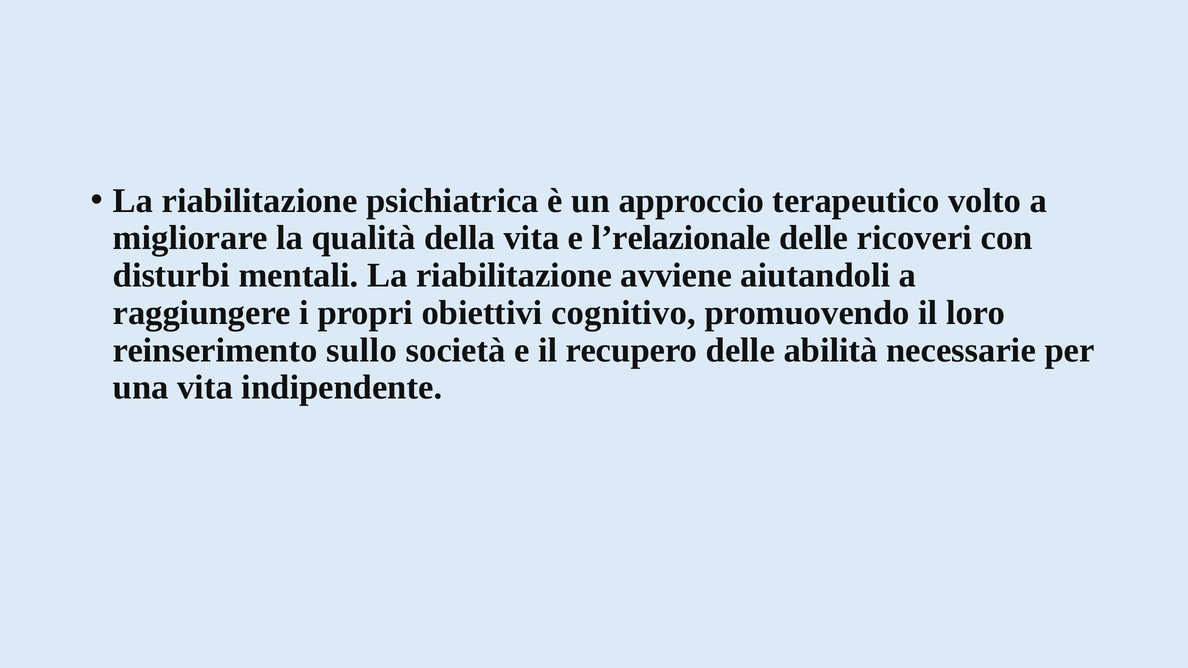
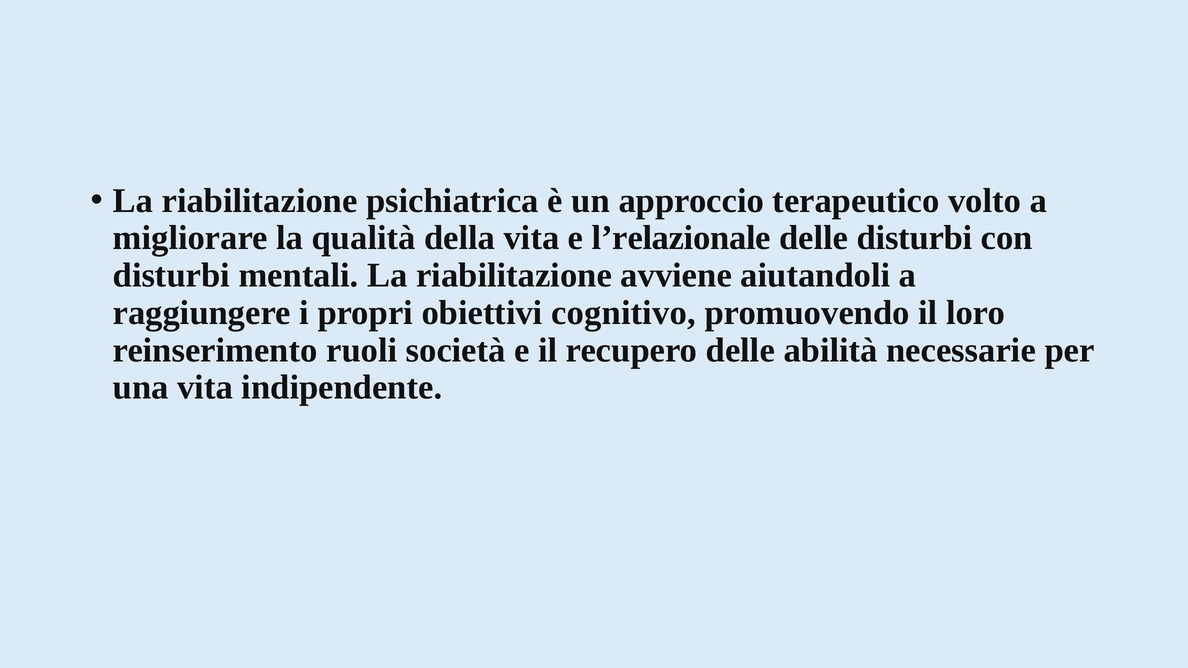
delle ricoveri: ricoveri -> disturbi (915, 238)
sullo: sullo -> ruoli (362, 350)
